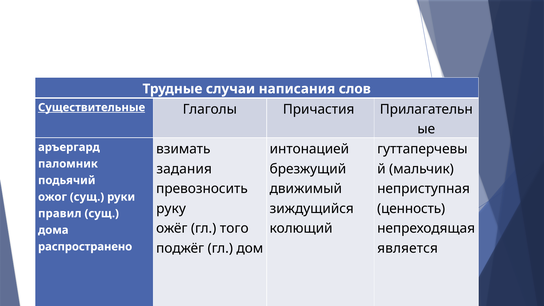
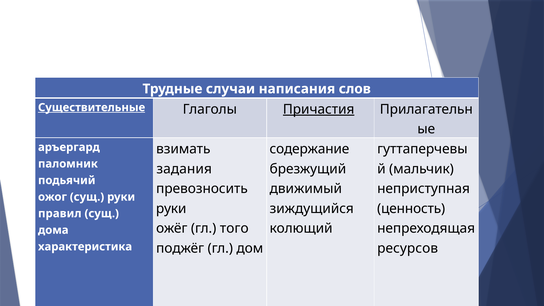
Причастия underline: none -> present (319, 109)
интонацией: интонацией -> содержание (309, 149)
руку: руку -> руки (171, 209)
является: является -> ресурсов (408, 248)
распространено: распространено -> характеристика (85, 247)
